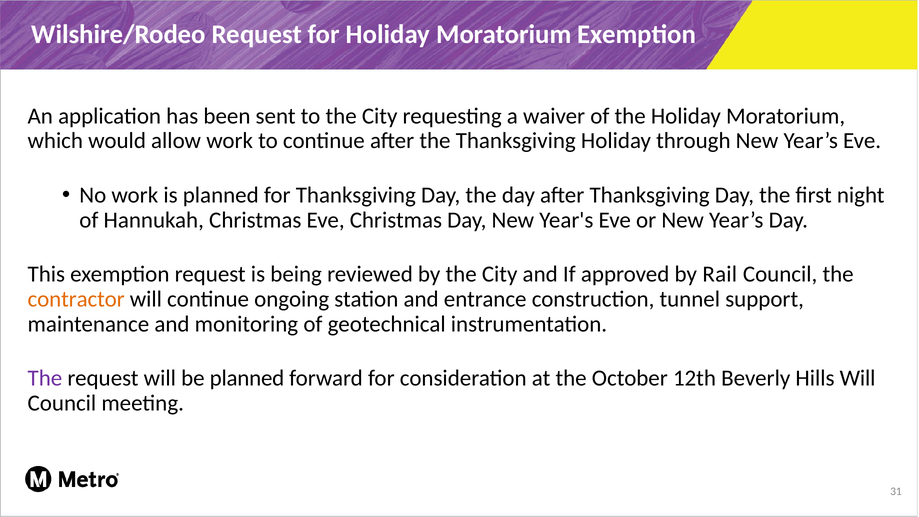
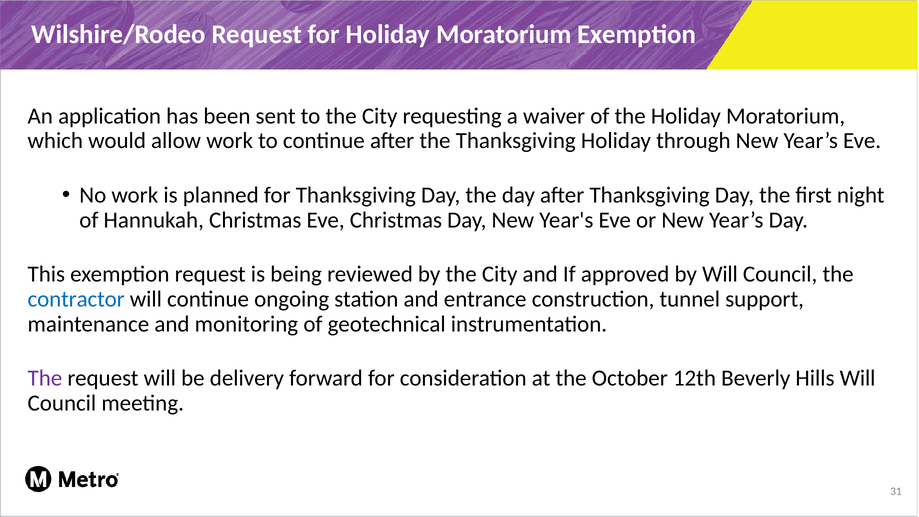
by Rail: Rail -> Will (720, 274)
contractor colour: orange -> blue (76, 299)
be planned: planned -> delivery (247, 378)
